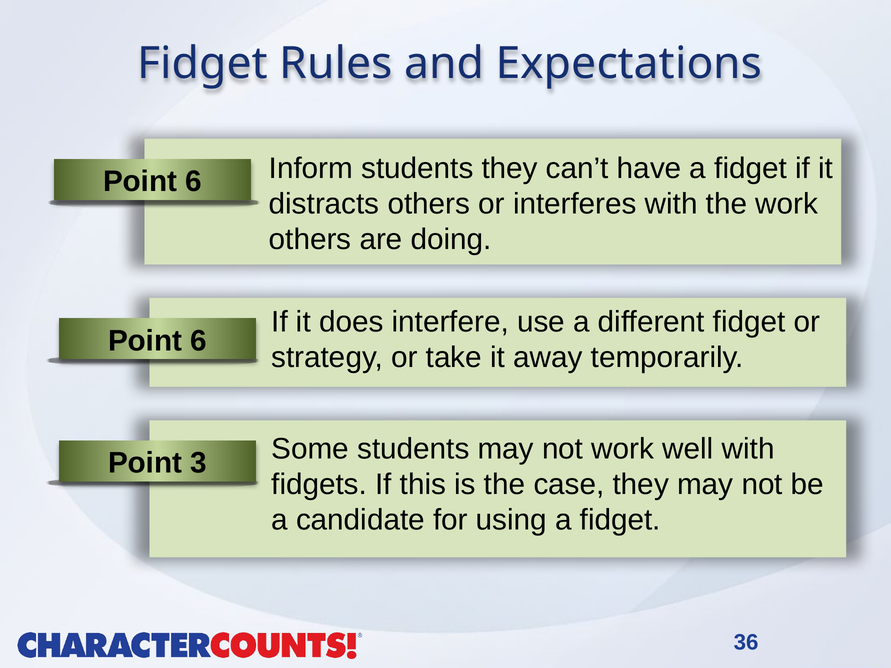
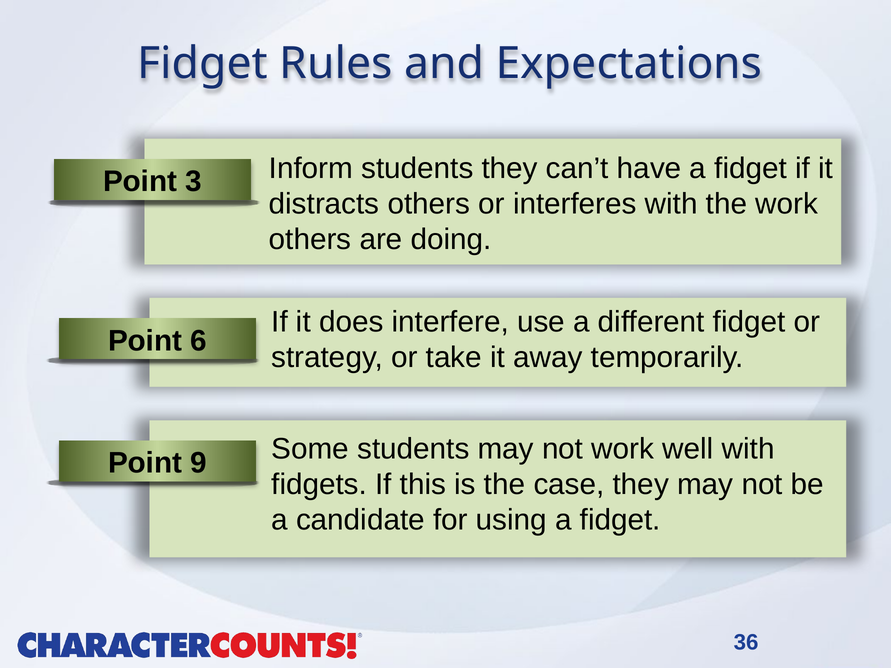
6: 6 -> 3 (194, 182)
3: 3 -> 9 (199, 463)
